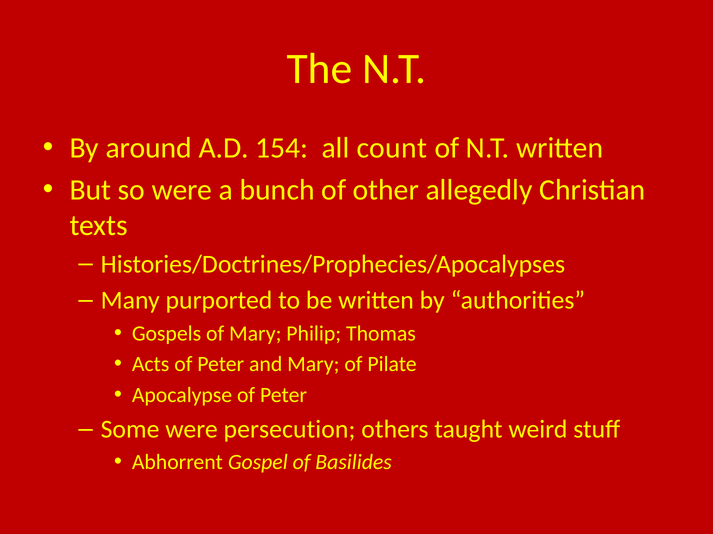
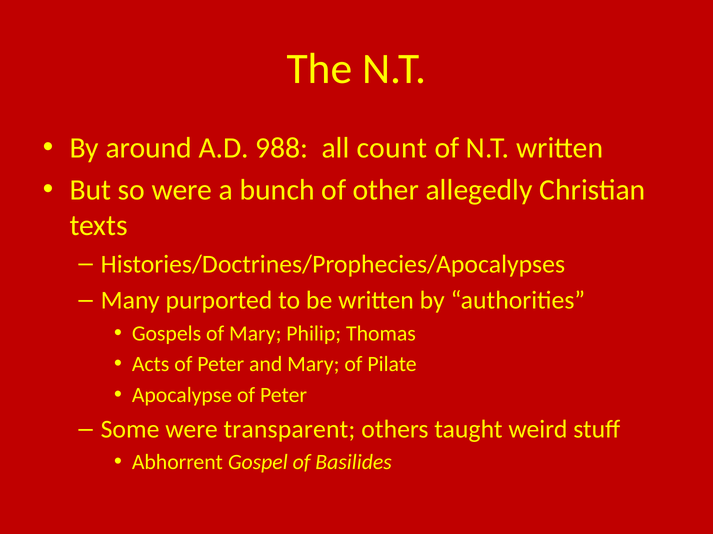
154: 154 -> 988 (282, 148)
persecution: persecution -> transparent (289, 430)
